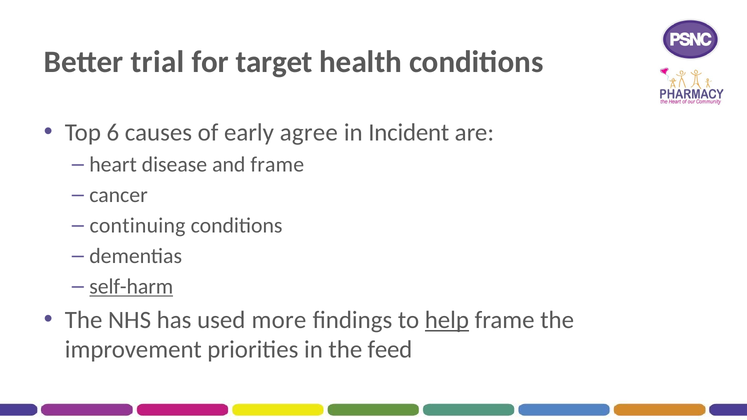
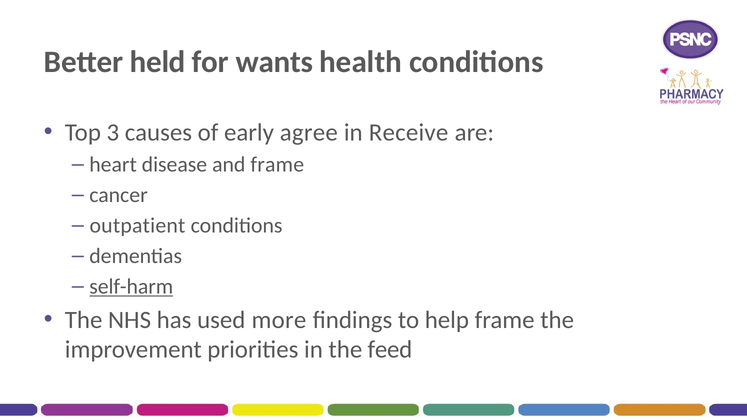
trial: trial -> held (158, 62)
target: target -> wants (274, 62)
6: 6 -> 3 (113, 133)
Incident: Incident -> Receive (409, 133)
continuing: continuing -> outpatient (137, 226)
help underline: present -> none (447, 320)
